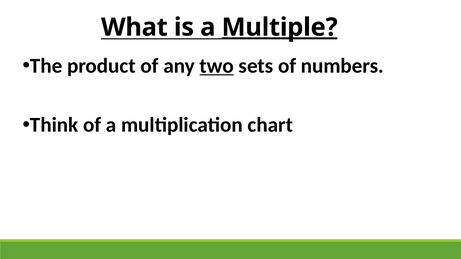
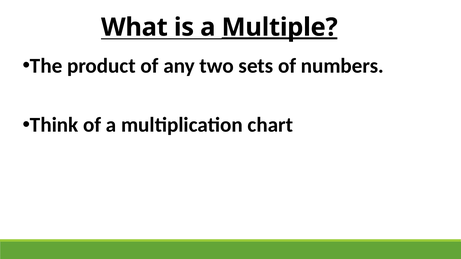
two underline: present -> none (217, 66)
